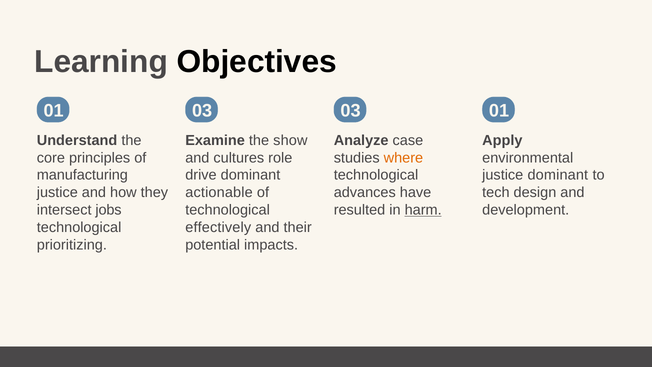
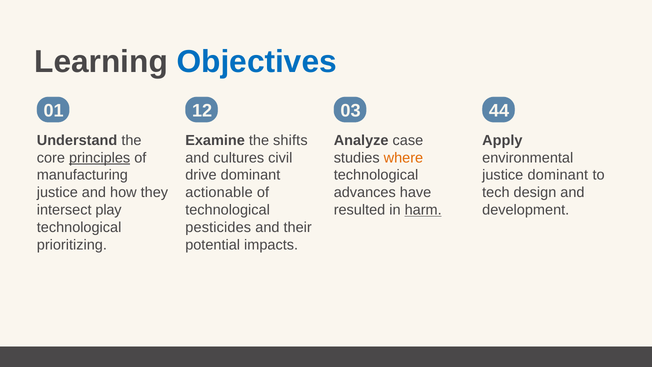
Objectives colour: black -> blue (257, 62)
01 03: 03 -> 12 (202, 111)
03 01: 01 -> 44 (499, 111)
show: show -> shifts (290, 140)
principles underline: none -> present (100, 158)
role: role -> civil (280, 158)
jobs: jobs -> play (109, 210)
effectively: effectively -> pesticides (218, 227)
